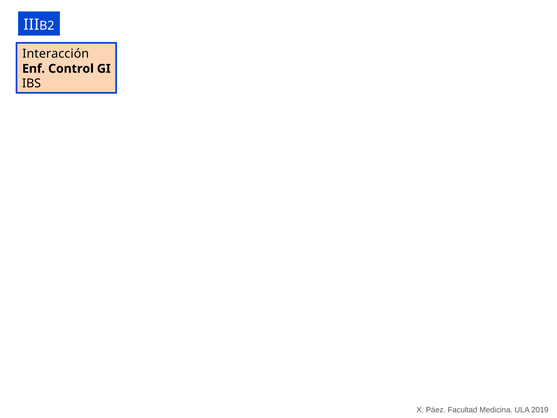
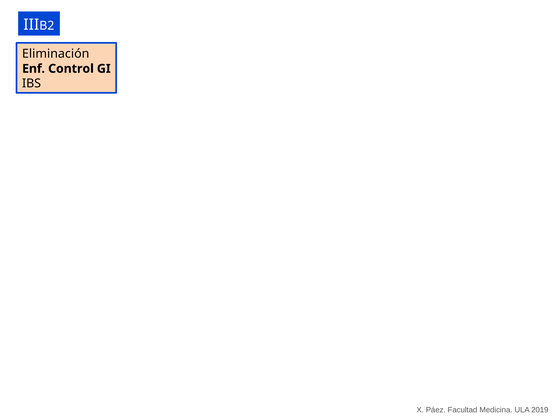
Interacción: Interacción -> Eliminación (56, 54)
